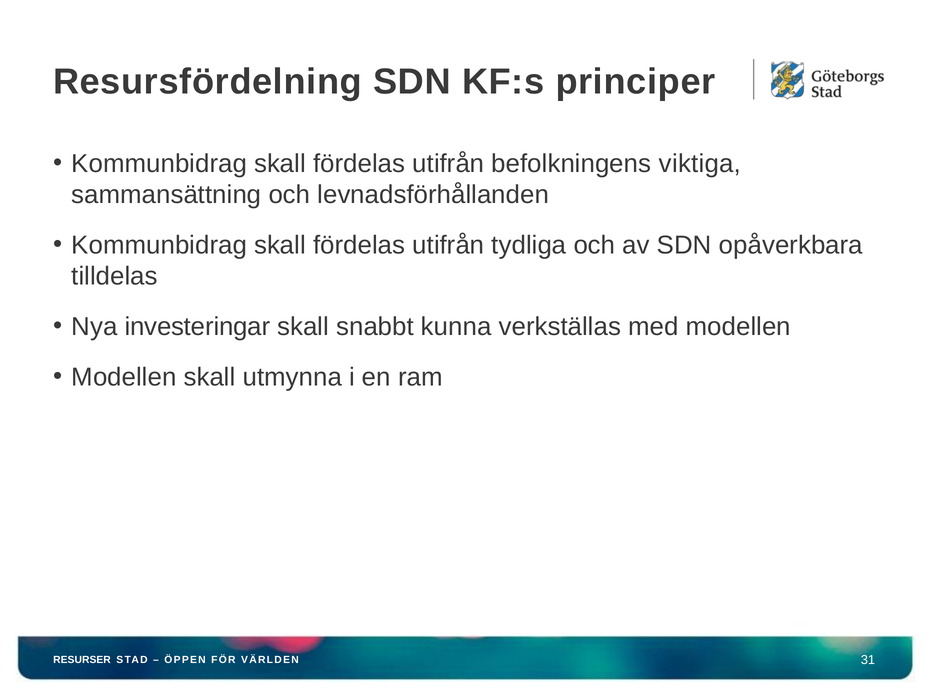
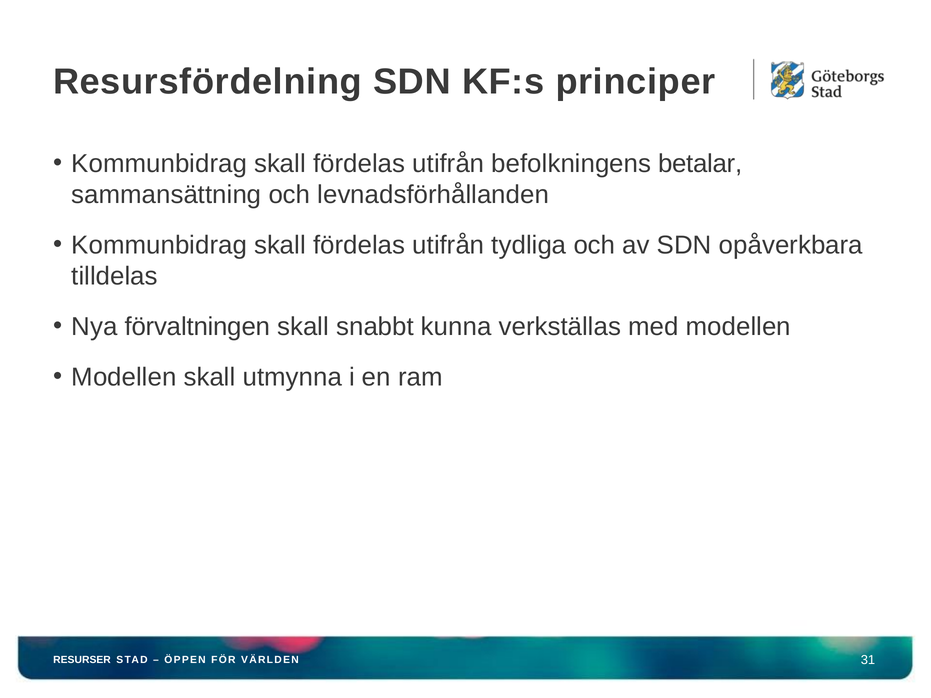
viktiga: viktiga -> betalar (700, 164)
investeringar: investeringar -> förvaltningen (197, 327)
